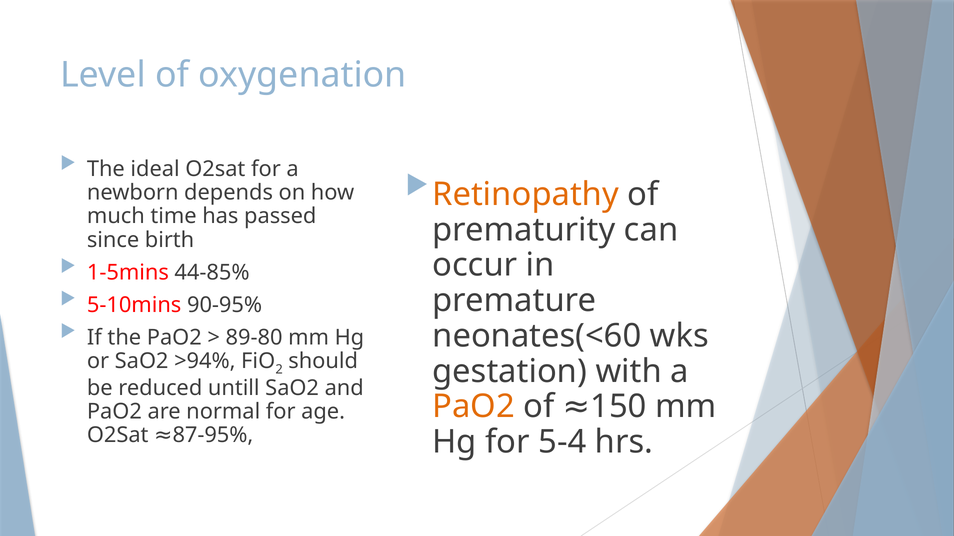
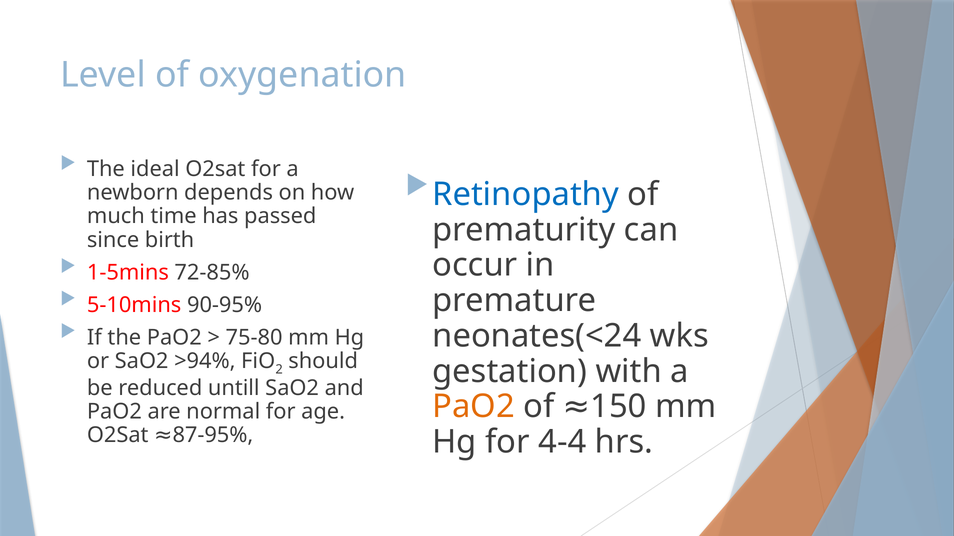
Retinopathy colour: orange -> blue (526, 195)
44-85%: 44-85% -> 72-85% (212, 273)
89-80: 89-80 -> 75-80 (254, 338)
neonates(<60: neonates(<60 -> neonates(<24 (537, 336)
5-4: 5-4 -> 4-4 (562, 442)
